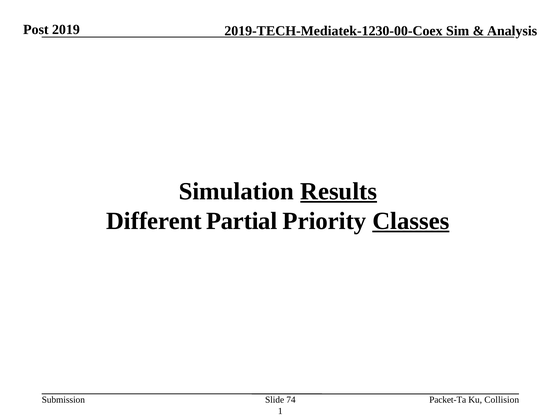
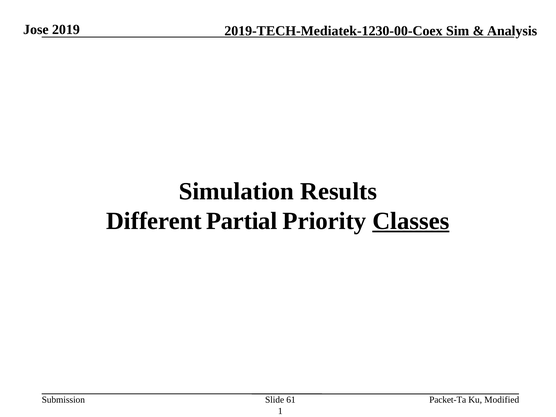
Post: Post -> Jose (36, 29)
Results underline: present -> none (339, 191)
74: 74 -> 61 (291, 400)
Collision: Collision -> Modified (502, 400)
